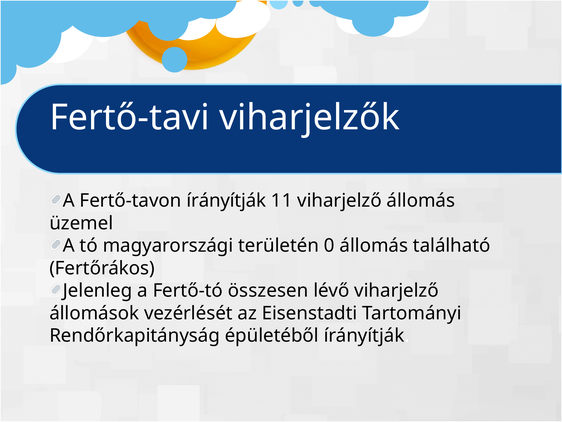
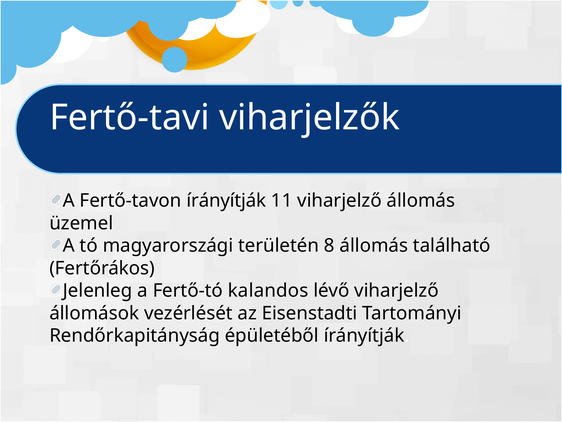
0: 0 -> 8 (329, 245)
összesen: összesen -> kalandos (268, 290)
